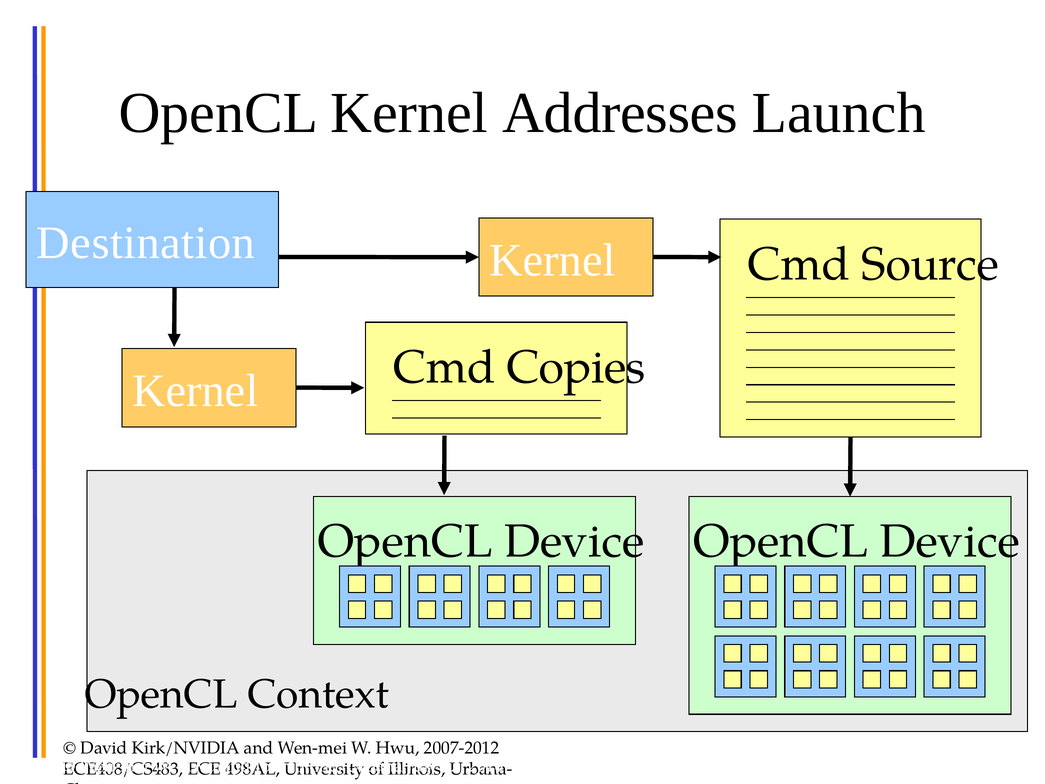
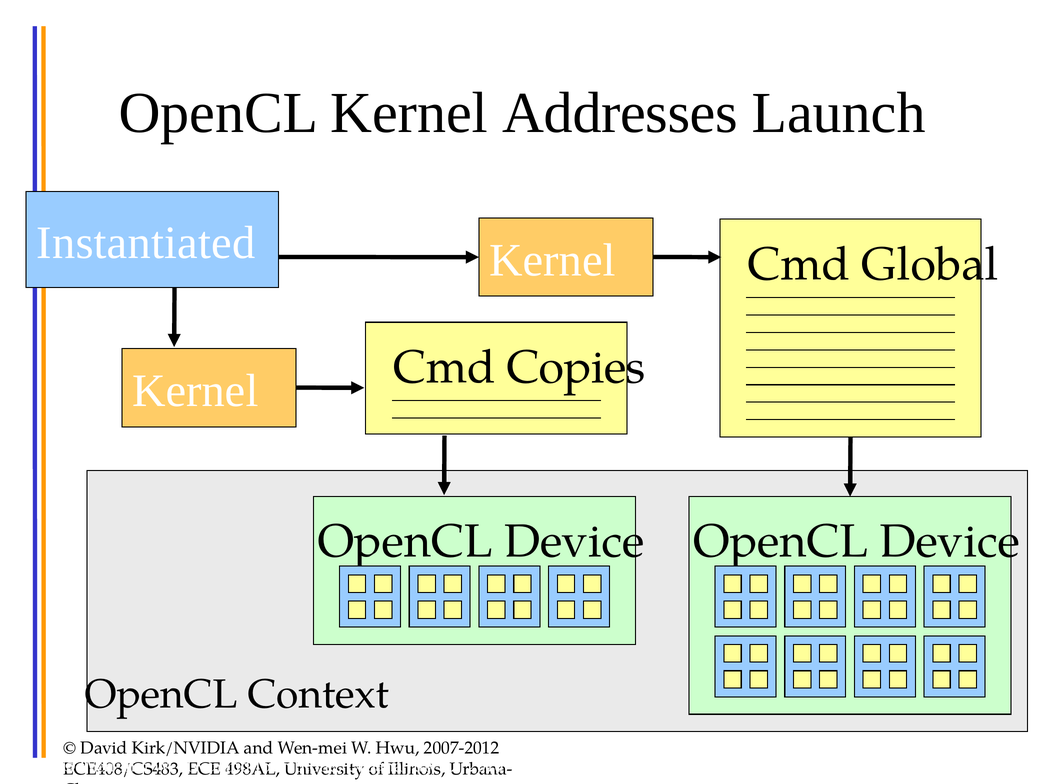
Destination: Destination -> Instantiated (146, 243)
Source: Source -> Global (930, 264)
